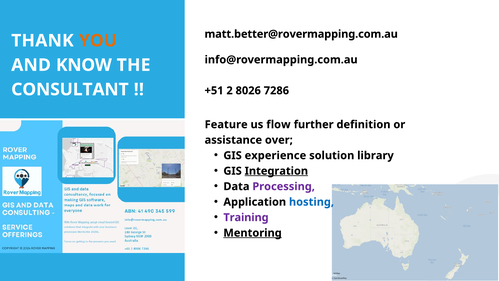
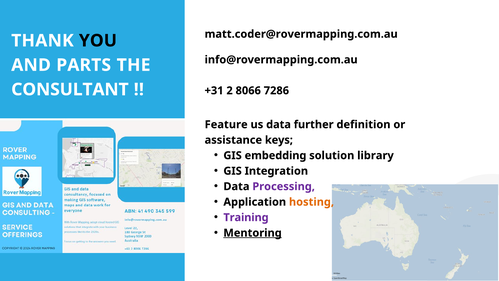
matt.better@rovermapping.com.au: matt.better@rovermapping.com.au -> matt.coder@rovermapping.com.au (301, 34)
YOU colour: orange -> black (98, 41)
KNOW: KNOW -> PARTS (84, 65)
+51: +51 -> +31 (214, 91)
8026: 8026 -> 8066 (248, 91)
us flow: flow -> data (279, 124)
over: over -> keys (279, 140)
experience: experience -> embedding (276, 155)
Integration underline: present -> none (276, 171)
hosting colour: blue -> orange (311, 202)
